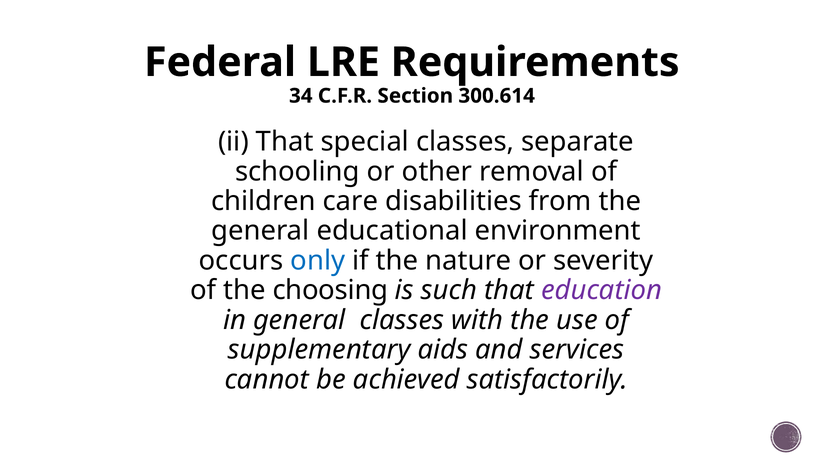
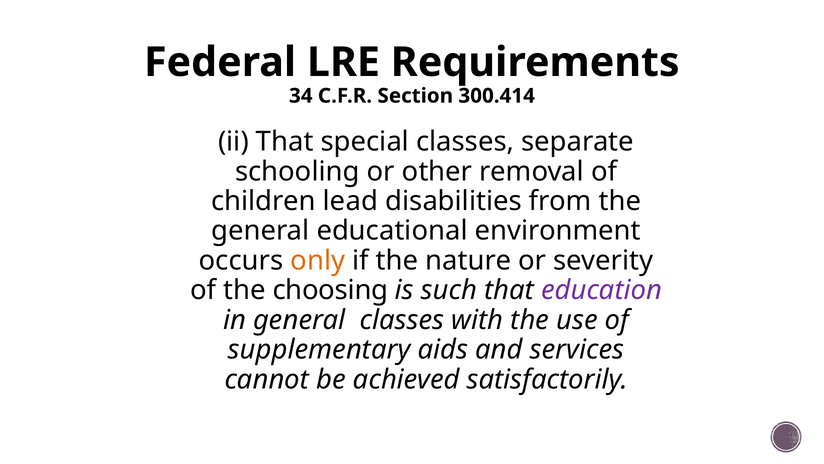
300.614: 300.614 -> 300.414 (497, 96)
care: care -> lead (350, 201)
only colour: blue -> orange (318, 260)
